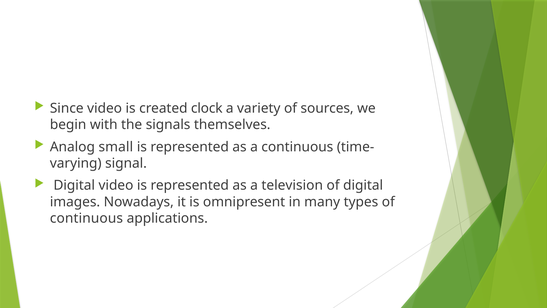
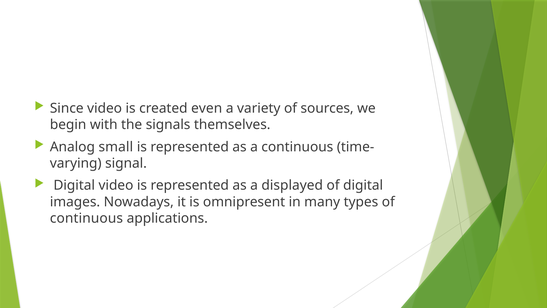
clock: clock -> even (207, 108)
television: television -> displayed (292, 185)
